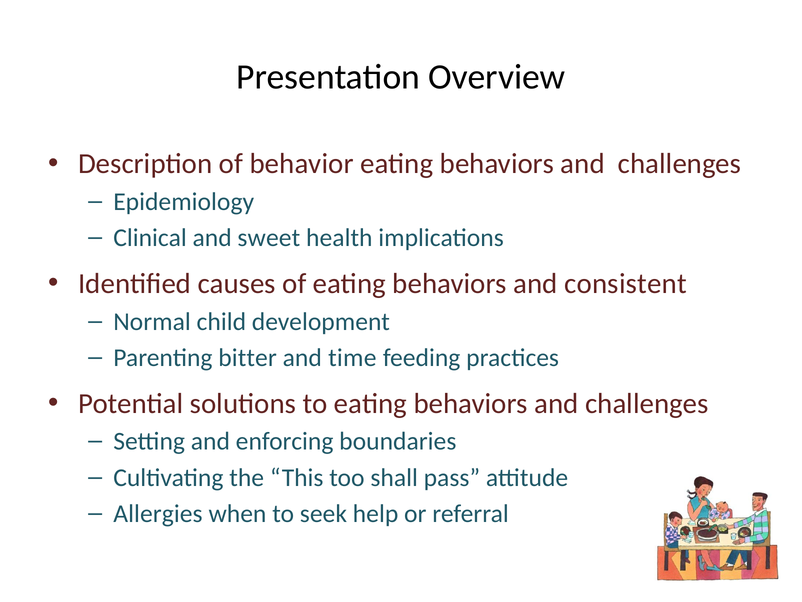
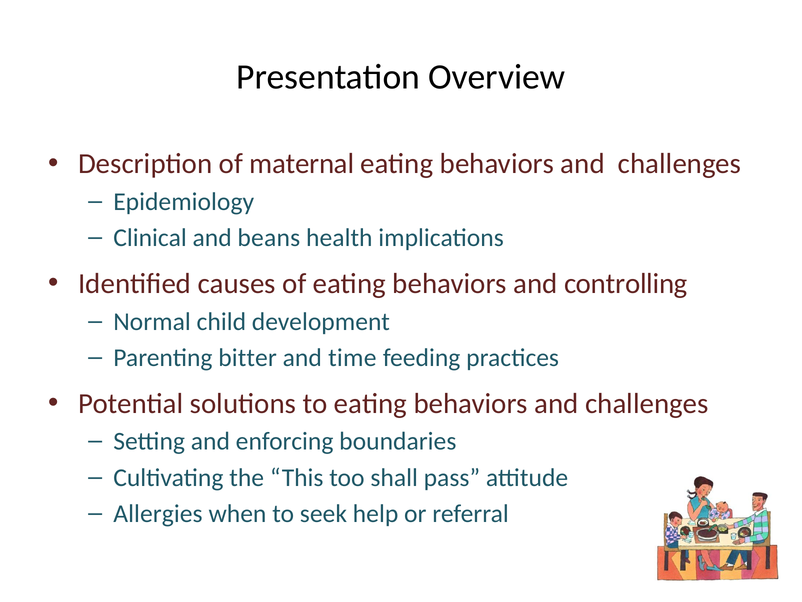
behavior: behavior -> maternal (302, 164)
sweet: sweet -> beans (269, 238)
consistent: consistent -> controlling (626, 284)
